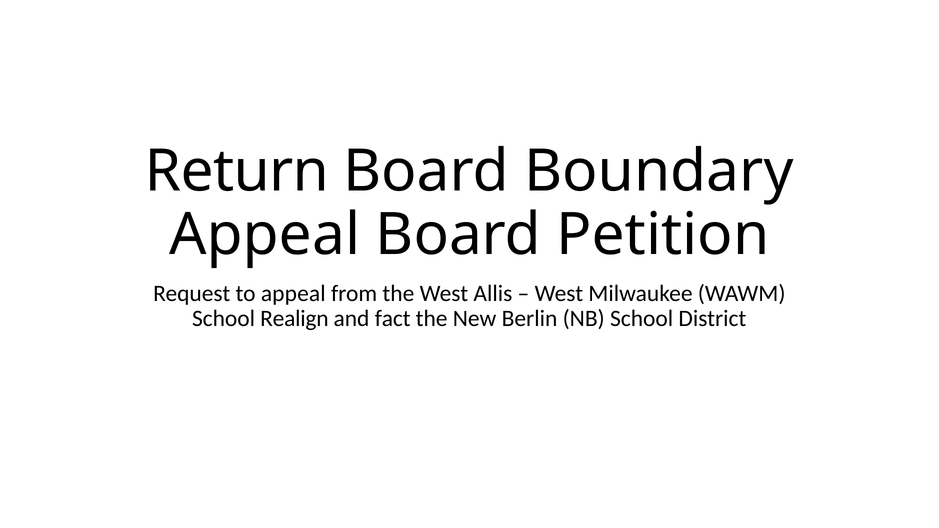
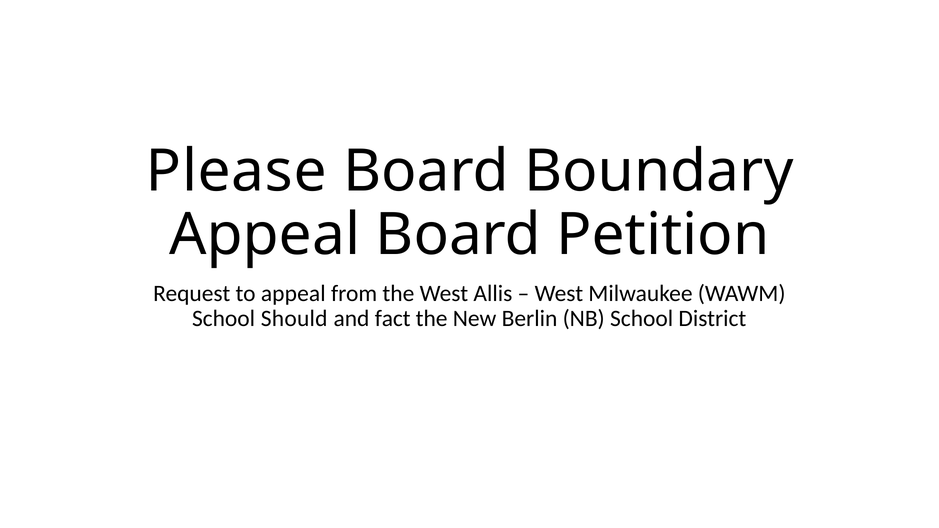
Return: Return -> Please (236, 171)
Realign: Realign -> Should (294, 319)
